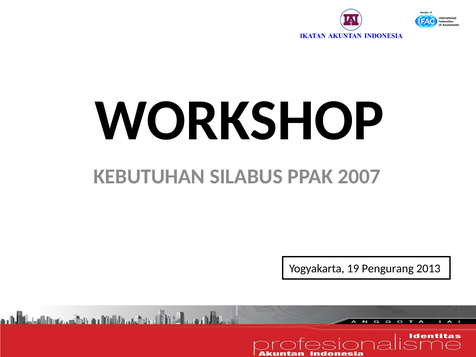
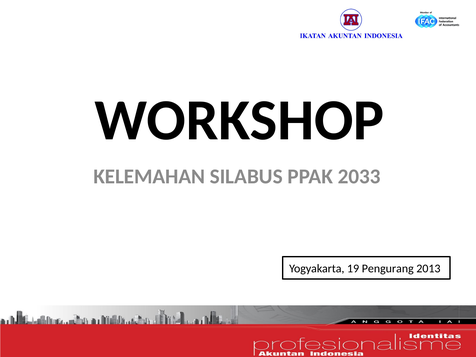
KEBUTUHAN: KEBUTUHAN -> KELEMAHAN (149, 176)
2007: 2007 -> 2033 (359, 176)
